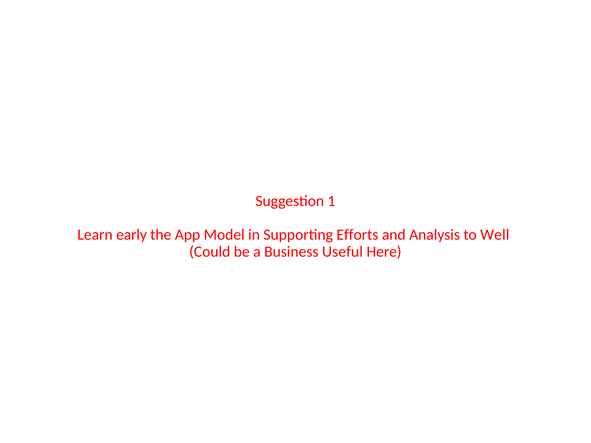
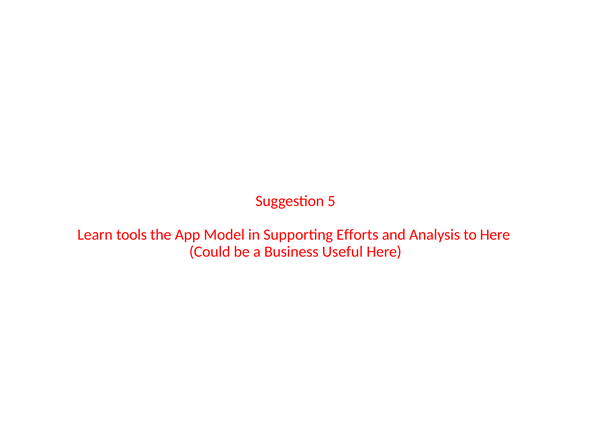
1: 1 -> 5 (332, 201)
early: early -> tools (132, 235)
to Well: Well -> Here (495, 235)
